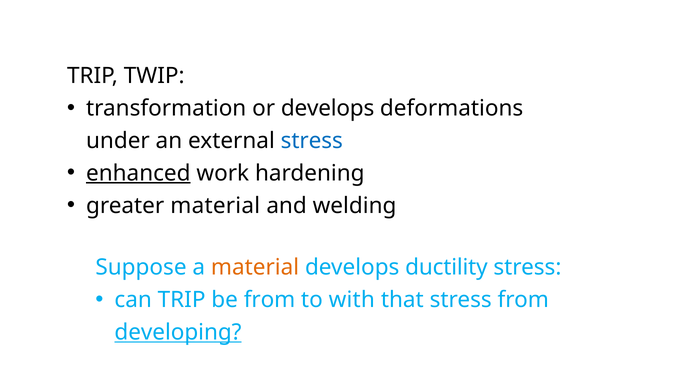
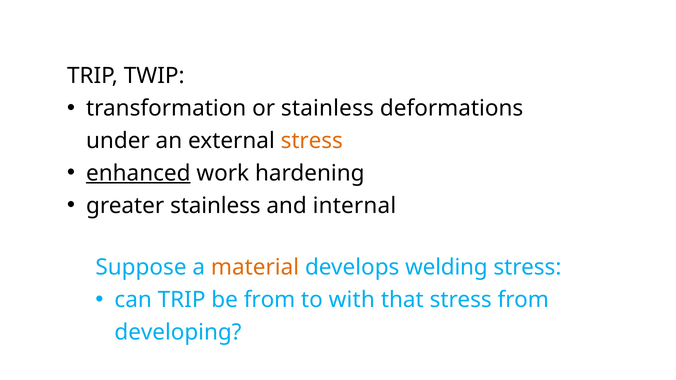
or develops: develops -> stainless (327, 108)
stress colour: blue -> orange (312, 141)
greater material: material -> stainless (215, 206)
welding: welding -> internal (354, 206)
ductility: ductility -> welding (446, 268)
developing underline: present -> none (178, 333)
